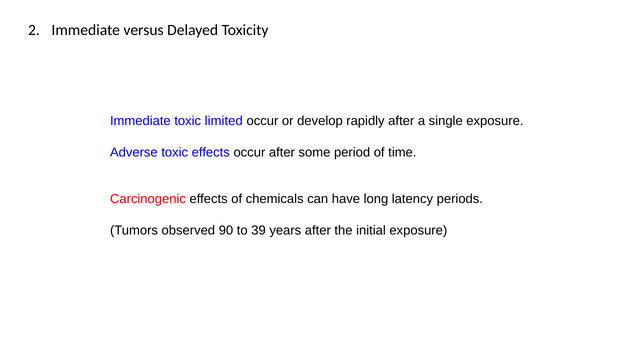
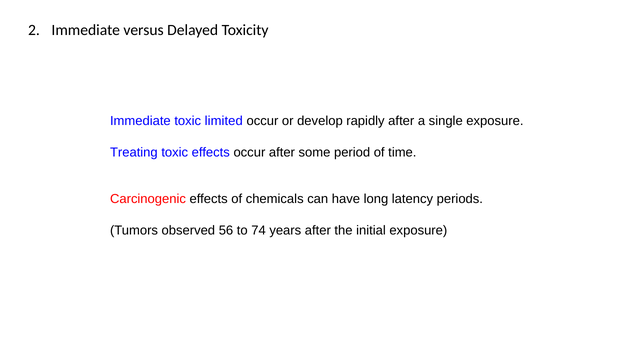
Adverse: Adverse -> Treating (134, 152)
90: 90 -> 56 (226, 230)
39: 39 -> 74 (259, 230)
